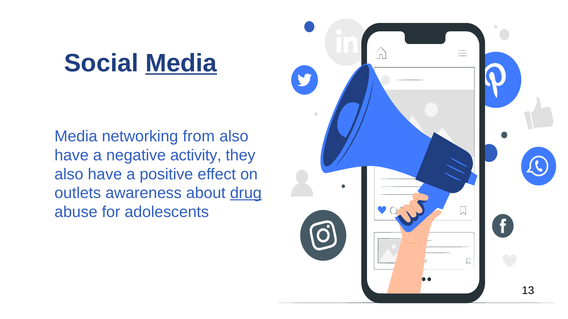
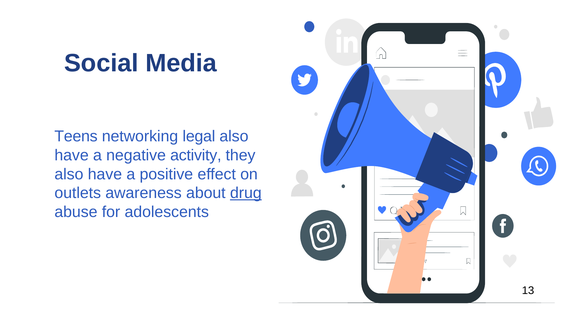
Media underline: present -> none (181, 63)
Media: Media -> Teens (76, 137)
from: from -> legal (199, 137)
